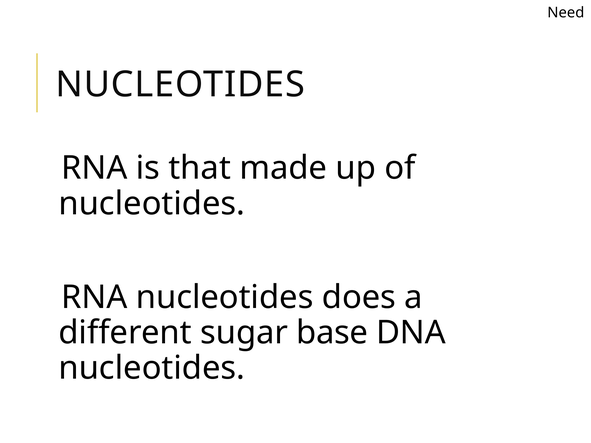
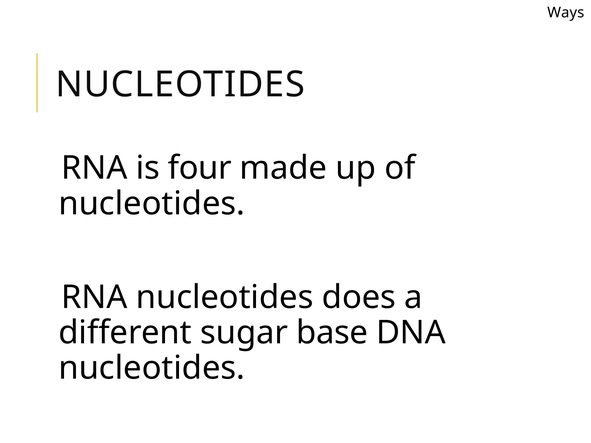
Need: Need -> Ways (566, 13)
that: that -> four (200, 168)
